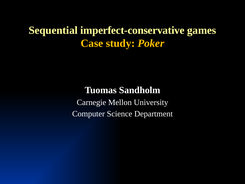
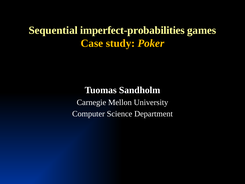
imperfect-conservative: imperfect-conservative -> imperfect-probabilities (132, 30)
